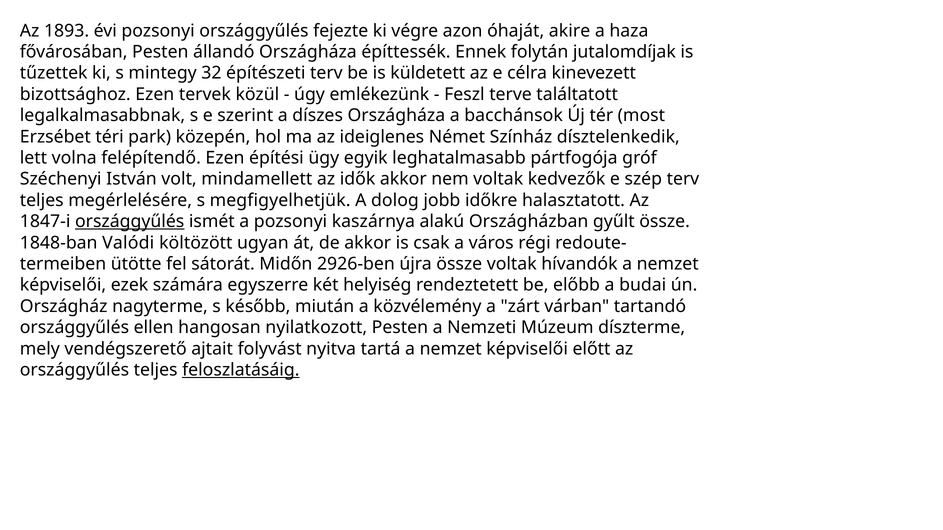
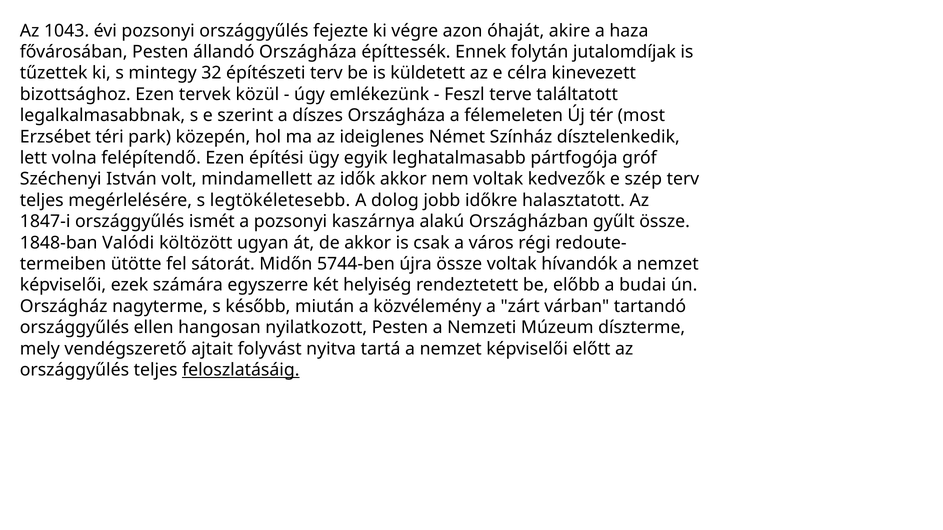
1893: 1893 -> 1043 (67, 31)
bacchánsok: bacchánsok -> félemeleten (514, 116)
megfigyelhetjük: megfigyelhetjük -> legtökéletesebb (280, 200)
országgyűlés underline: present -> none (130, 222)
2926-ben: 2926-ben -> 5744-ben (356, 264)
